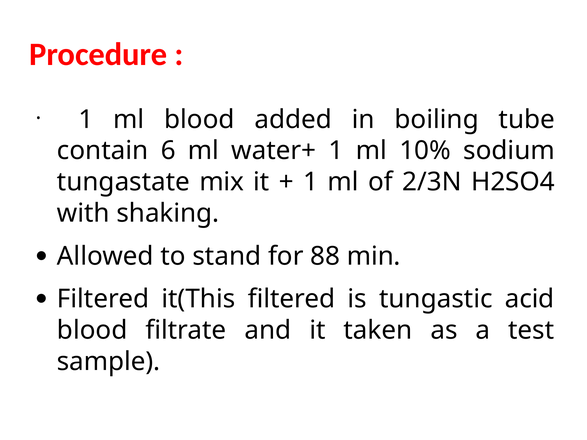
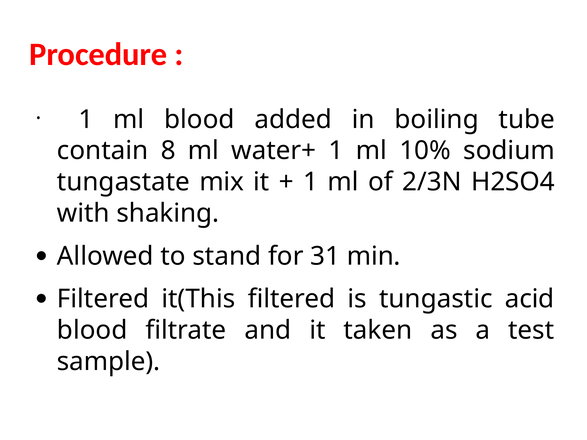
6: 6 -> 8 (168, 151)
88: 88 -> 31 (325, 256)
